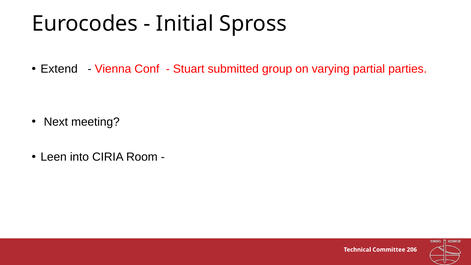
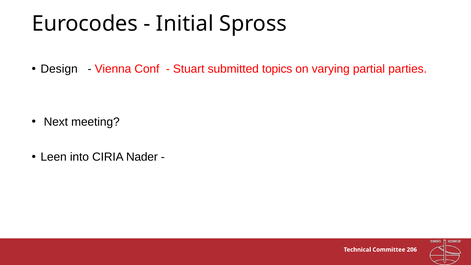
Extend: Extend -> Design (59, 69)
group: group -> topics (277, 69)
Room: Room -> Nader (142, 157)
